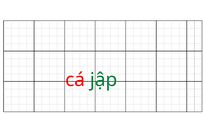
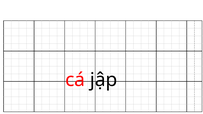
jập colour: green -> black (104, 80)
